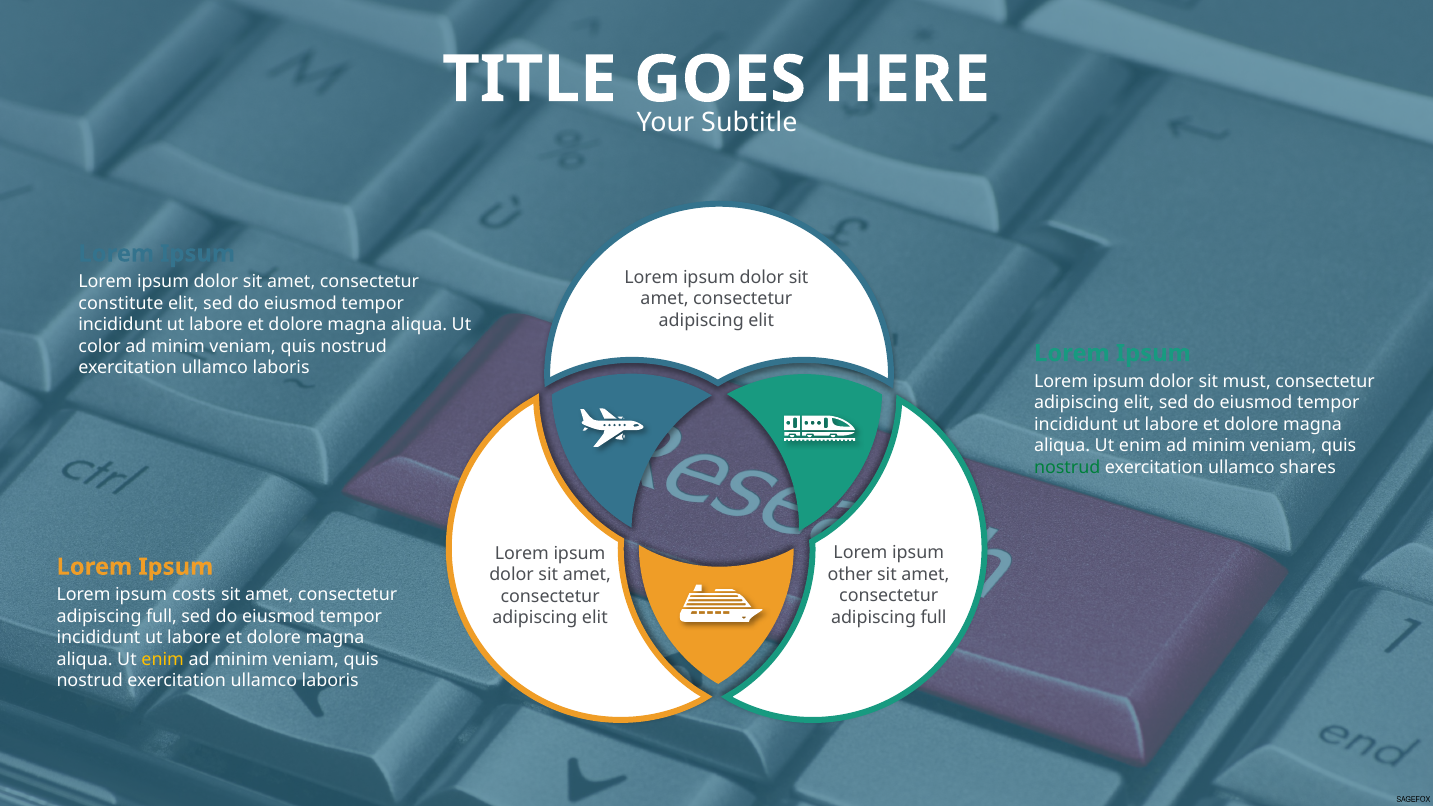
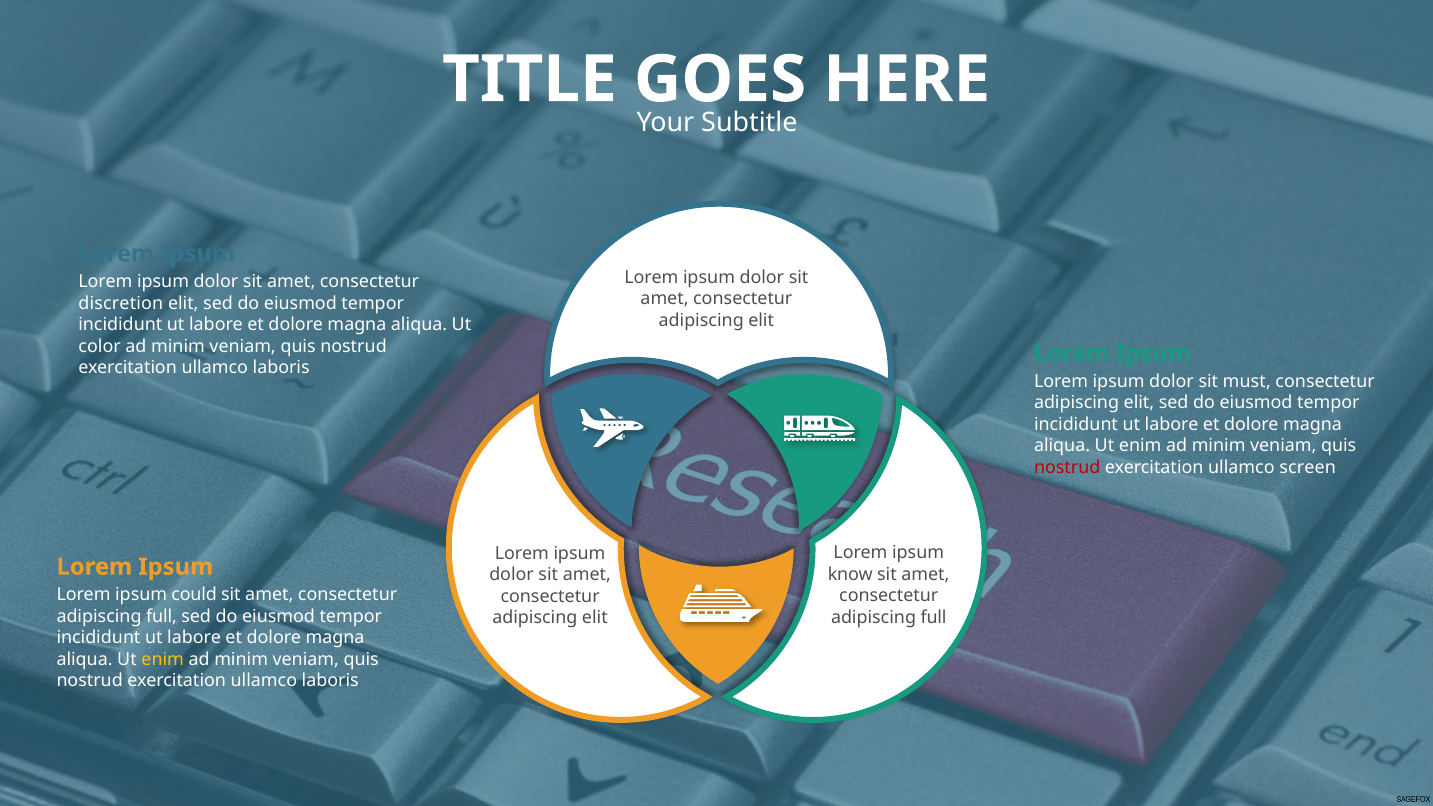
constitute: constitute -> discretion (121, 303)
nostrud colour: green -> red (1067, 468)
shares: shares -> screen (1308, 468)
other: other -> know (850, 574)
costs: costs -> could (194, 595)
